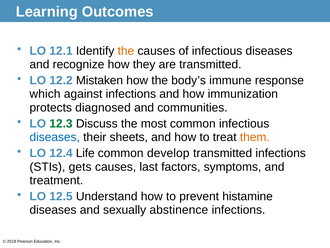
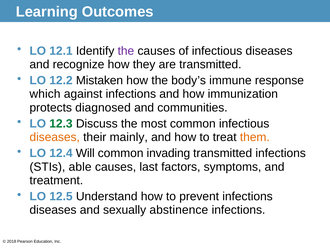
the colour: orange -> purple (126, 51)
diseases colour: blue -> orange (55, 137)
sheets: sheets -> mainly (129, 137)
Life: Life -> Will (85, 153)
develop: develop -> invading (168, 153)
gets: gets -> able (80, 166)
prevent histamine: histamine -> infections (248, 196)
